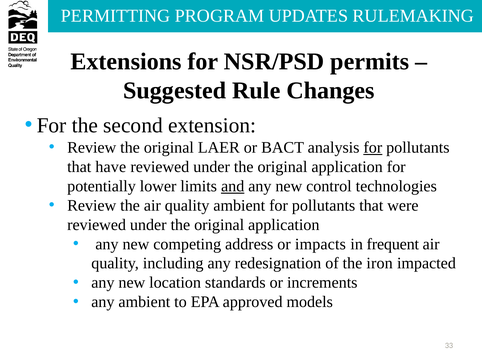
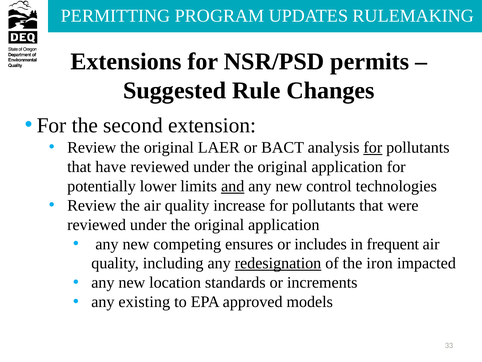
quality ambient: ambient -> increase (239, 205)
address: address -> ensures (249, 244)
impacts: impacts -> includes (321, 244)
redesignation underline: none -> present (278, 263)
any ambient: ambient -> existing (144, 302)
